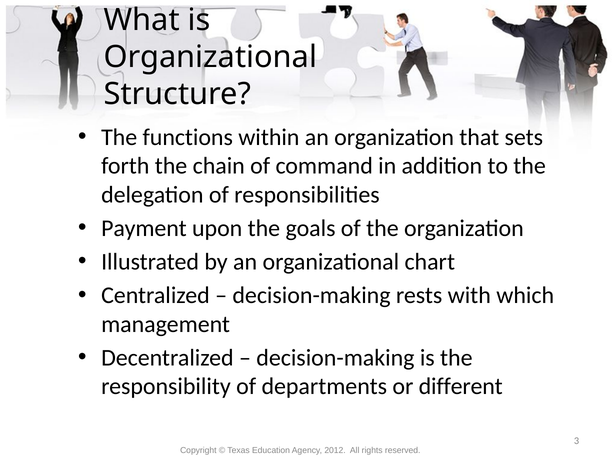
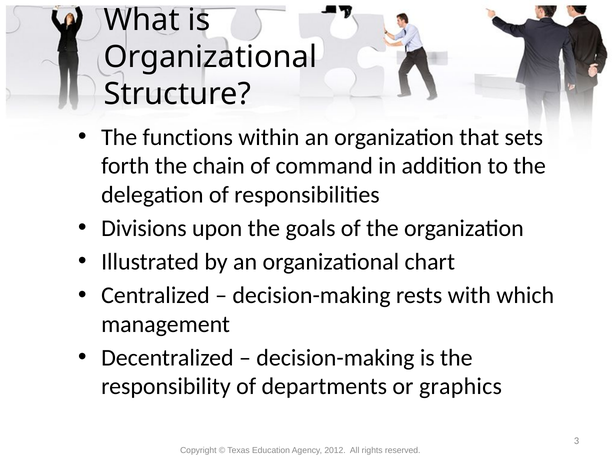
Payment: Payment -> Divisions (144, 228)
different: different -> graphics (460, 387)
